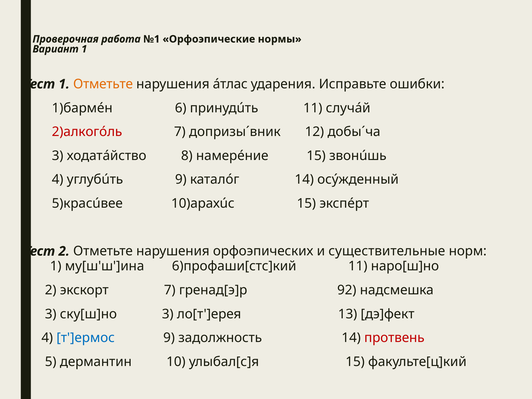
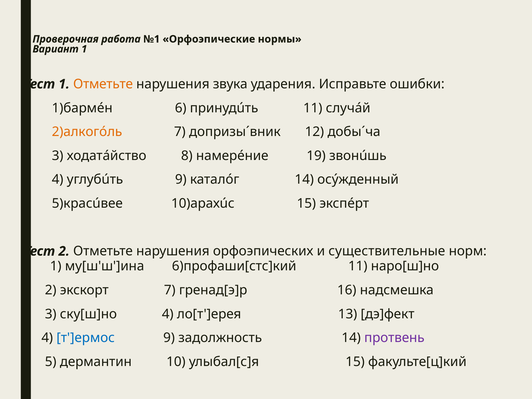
áтлас: áтлас -> звука (230, 84)
2)алкогóль colour: red -> orange (87, 132)
намерéние 15: 15 -> 19 (316, 156)
92: 92 -> 16 (347, 290)
ску[ш]но 3: 3 -> 4 (168, 314)
протвень colour: red -> purple (394, 338)
